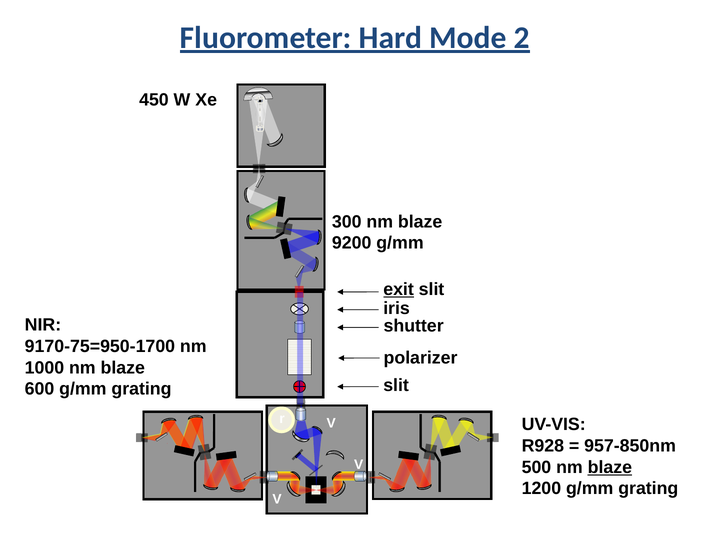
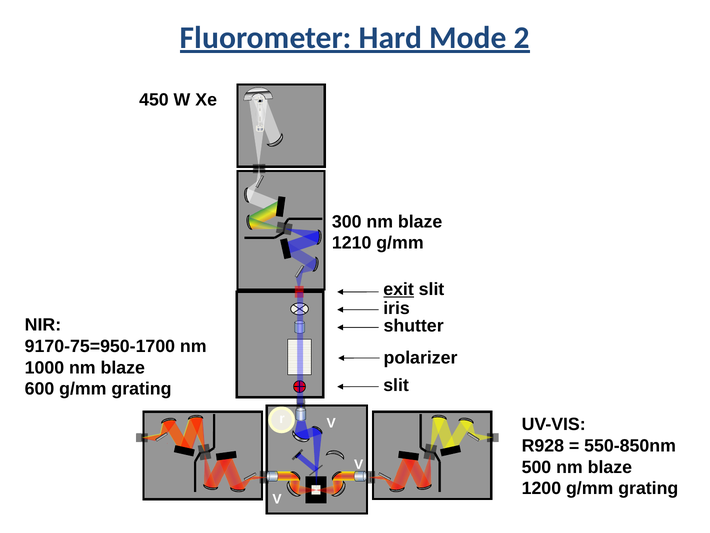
9200: 9200 -> 1210 (352, 243)
957-850nm: 957-850nm -> 550-850nm (630, 445)
blaze underline: present -> none (610, 467)
